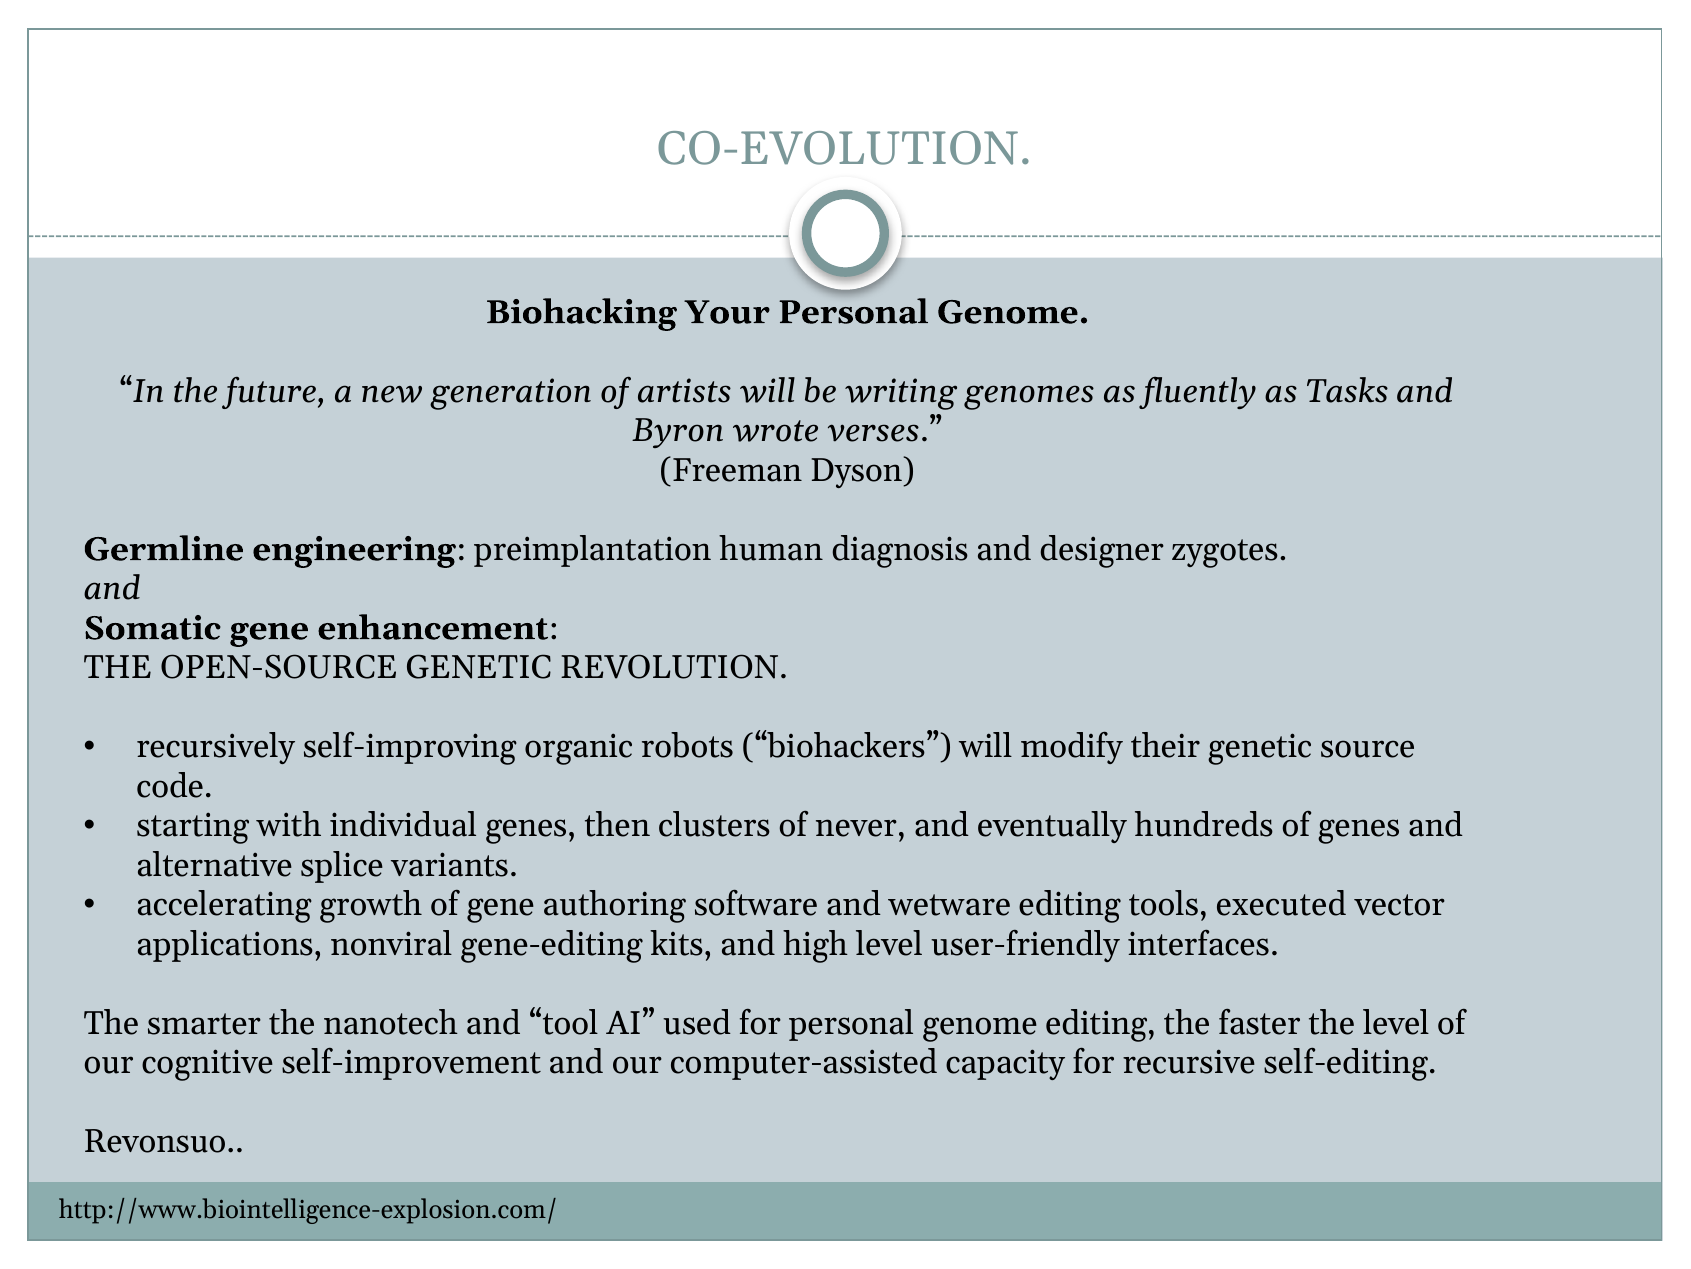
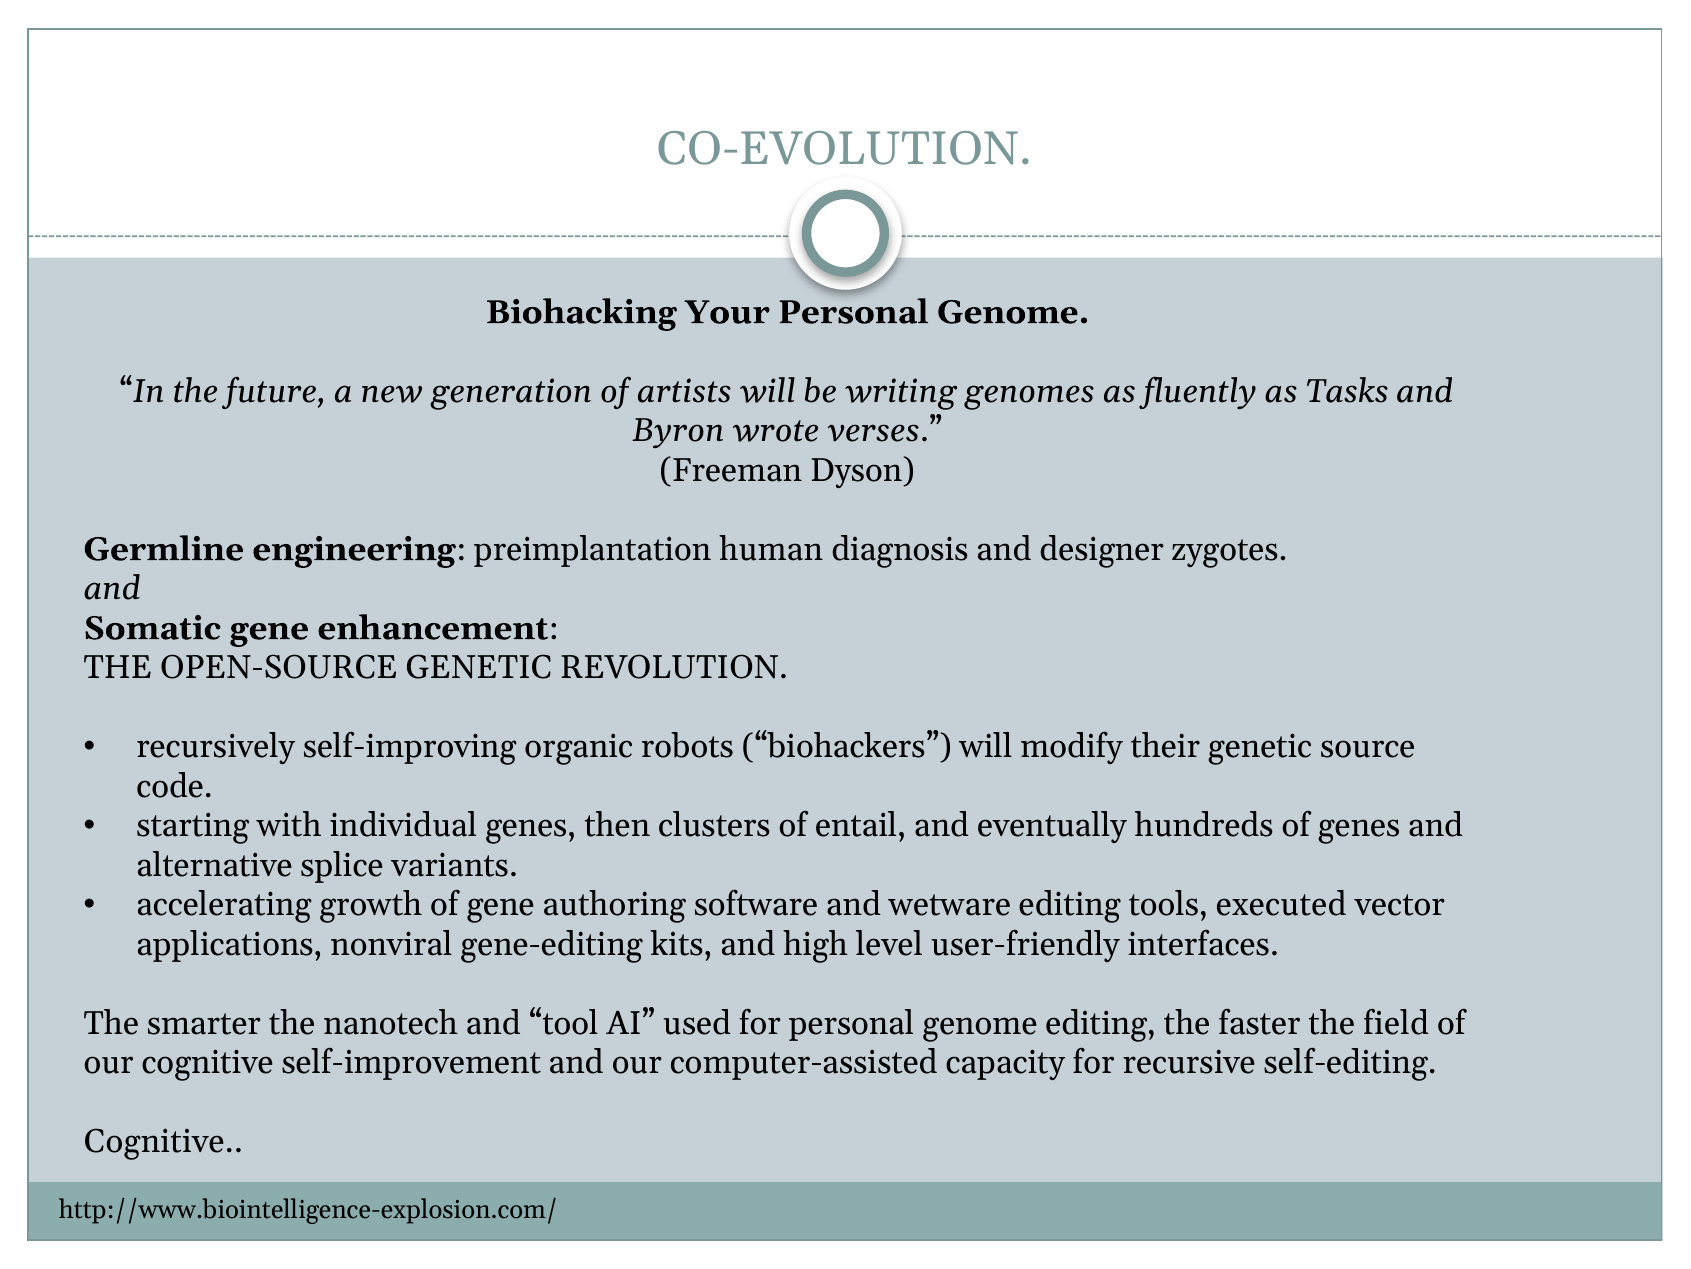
never: never -> entail (861, 825)
the level: level -> field (1396, 1023)
Revonsuo: Revonsuo -> Cognitive (164, 1141)
